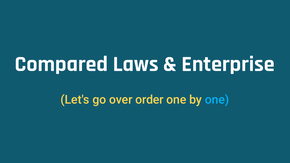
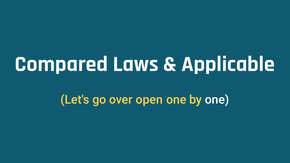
Enterprise: Enterprise -> Applicable (228, 64)
order: order -> open (149, 100)
one colour: light blue -> white (217, 100)
